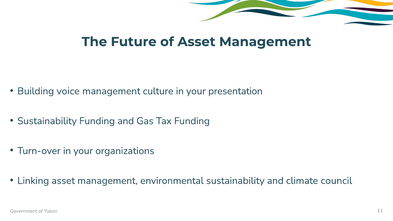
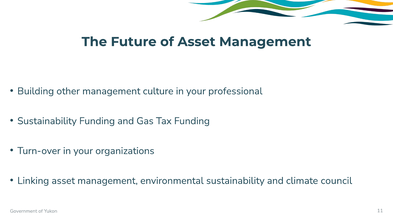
voice: voice -> other (68, 91)
presentation: presentation -> professional (235, 91)
